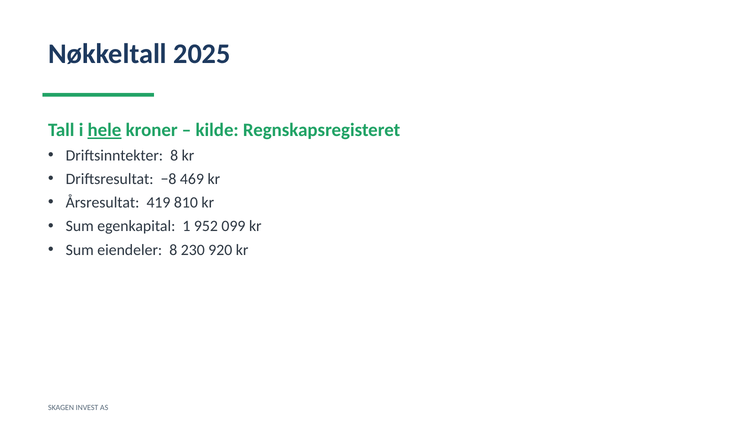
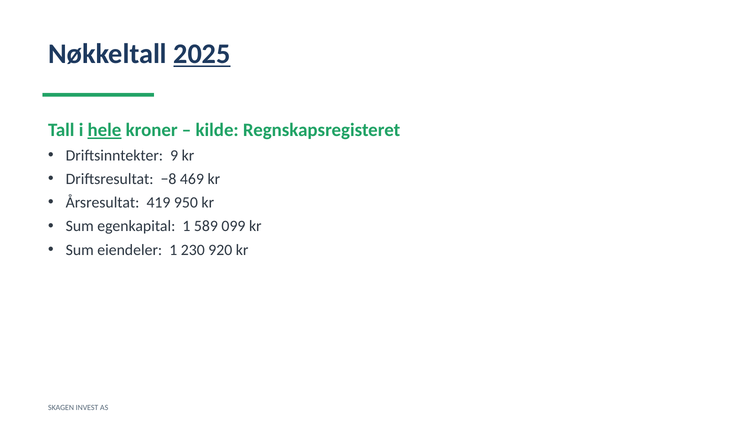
2025 underline: none -> present (202, 54)
Driftsinntekter 8: 8 -> 9 (174, 155)
810: 810 -> 950 (186, 202)
952: 952 -> 589 (206, 226)
eiendeler 8: 8 -> 1 (173, 250)
